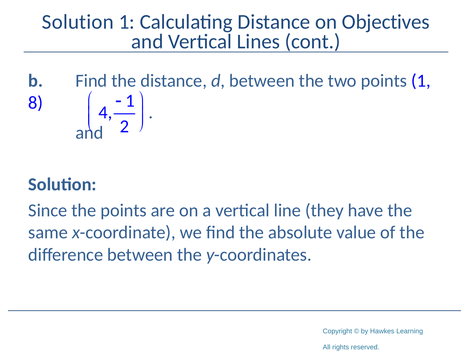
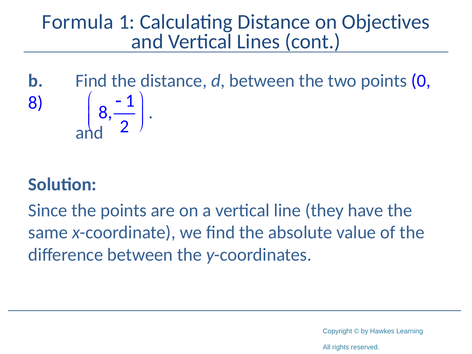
Solution: Solution -> Formula (78, 22)
points 1: 1 -> 0 (421, 81)
4: 4 -> 8 (105, 113)
